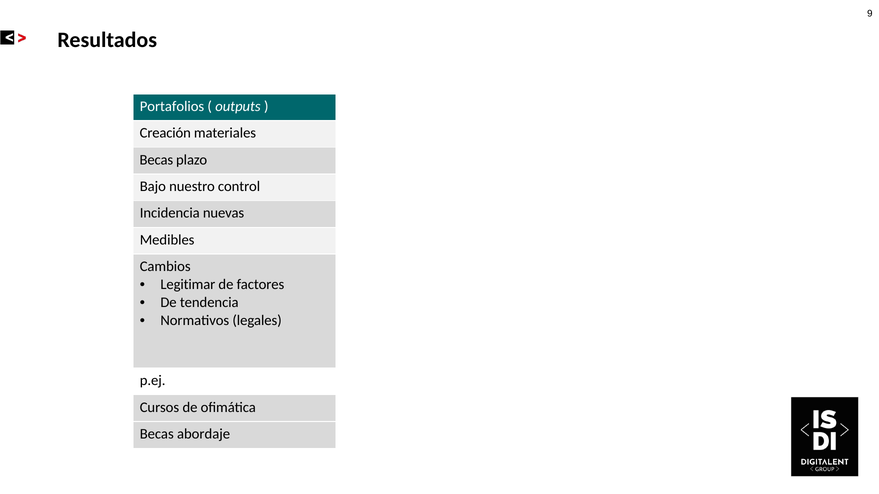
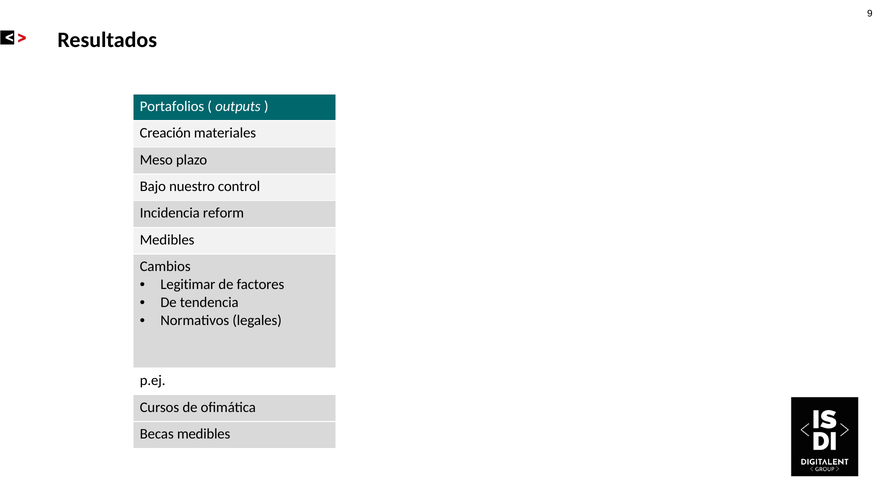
Becas: Becas -> Meso (156, 160)
nuevas: nuevas -> reform (224, 213)
Becas abordaje: abordaje -> medibles (204, 434)
